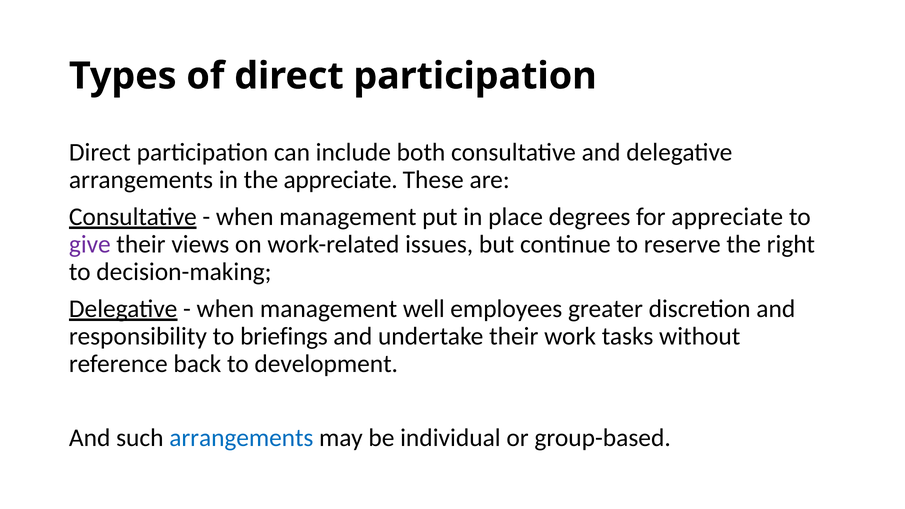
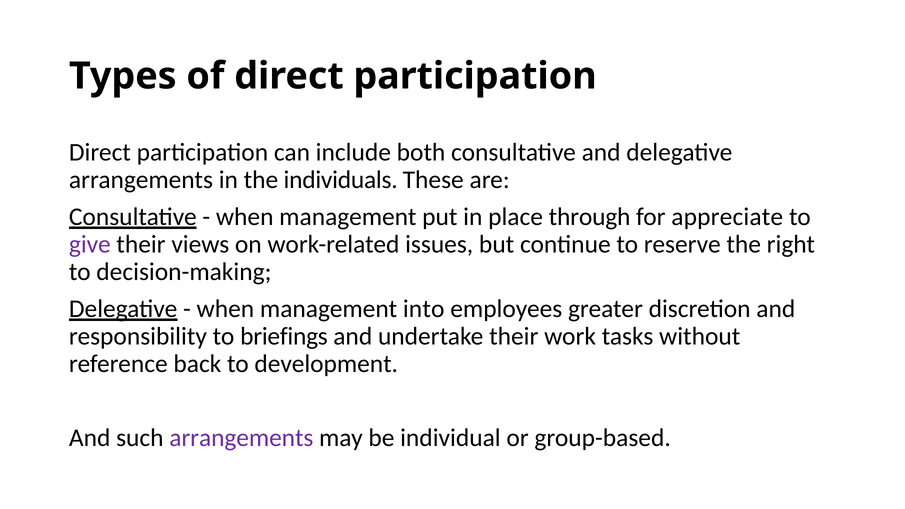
the appreciate: appreciate -> individuals (341, 180)
degrees: degrees -> through (590, 217)
well: well -> into (424, 309)
arrangements colour: blue -> purple (241, 438)
